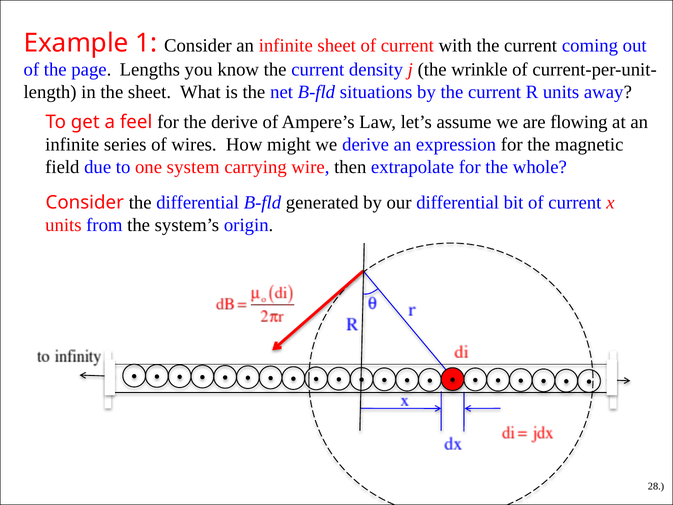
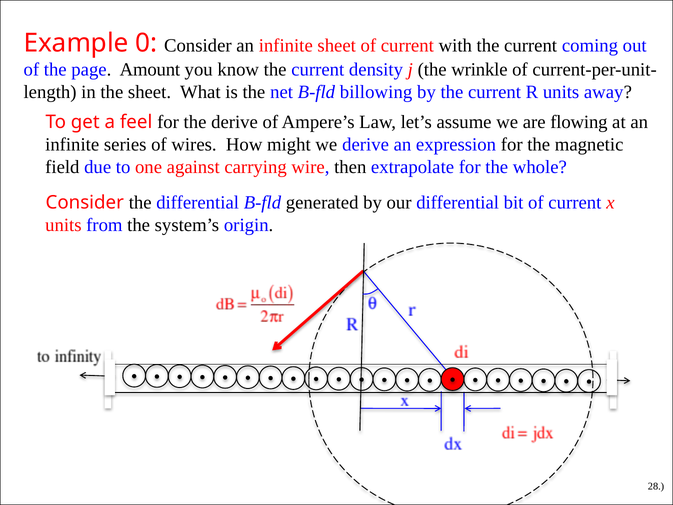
1: 1 -> 0 (146, 43)
Lengths: Lengths -> Amount (150, 70)
situations: situations -> billowing (376, 92)
system: system -> against (193, 167)
